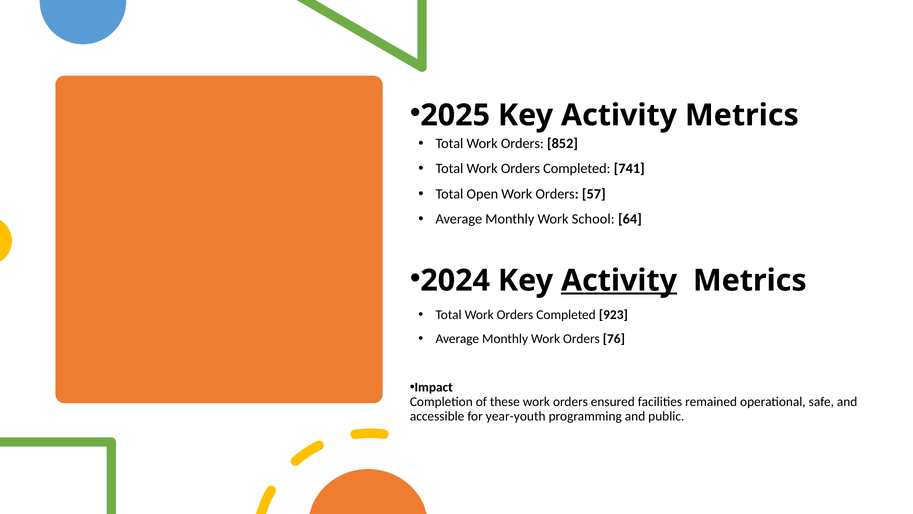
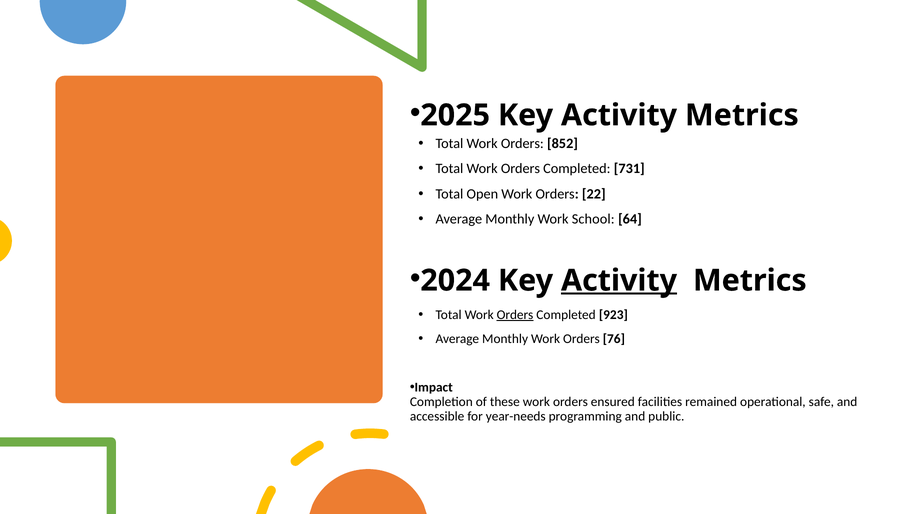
741: 741 -> 731 (629, 169)
57: 57 -> 22 (594, 194)
Orders underline: none -> present (515, 315)
year-youth: year-youth -> year-needs (516, 416)
